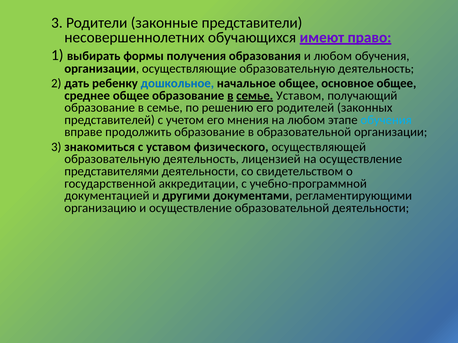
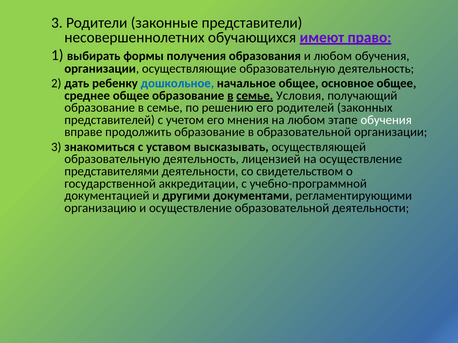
семье Уставом: Уставом -> Условия (300, 96)
обучения colour: light blue -> white (386, 120)
физического: физического -> высказывать (231, 147)
